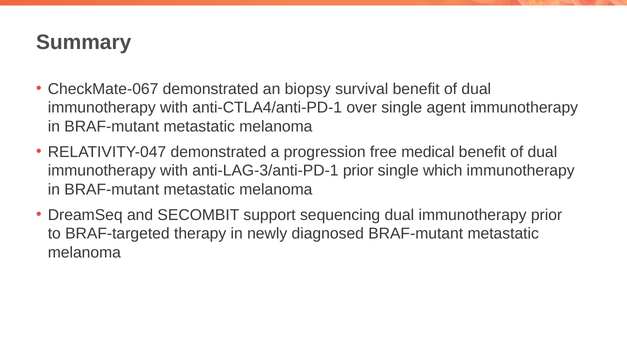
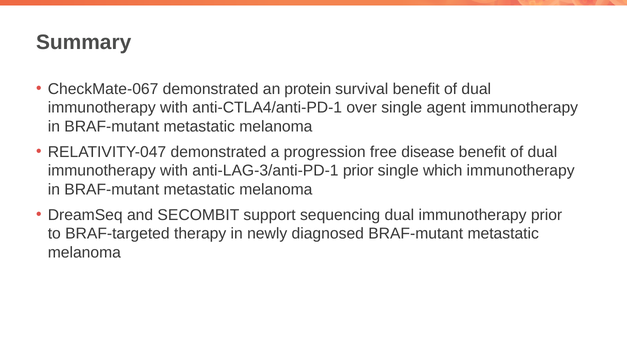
biopsy: biopsy -> protein (308, 89)
medical: medical -> disease (428, 152)
